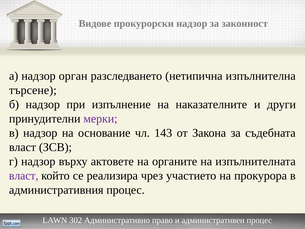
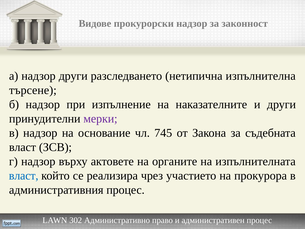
надзор орган: орган -> други (73, 76)
143: 143 -> 745 (163, 133)
власт colour: purple -> blue (24, 176)
